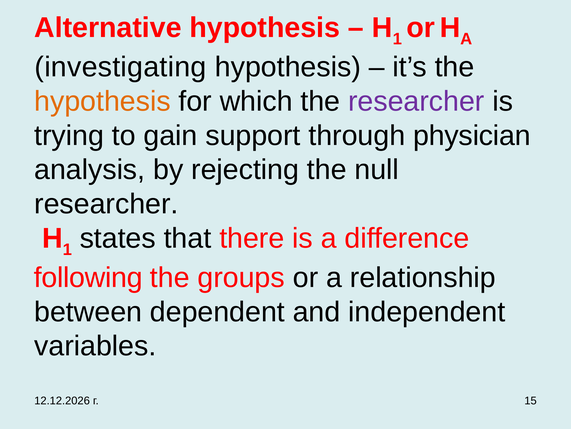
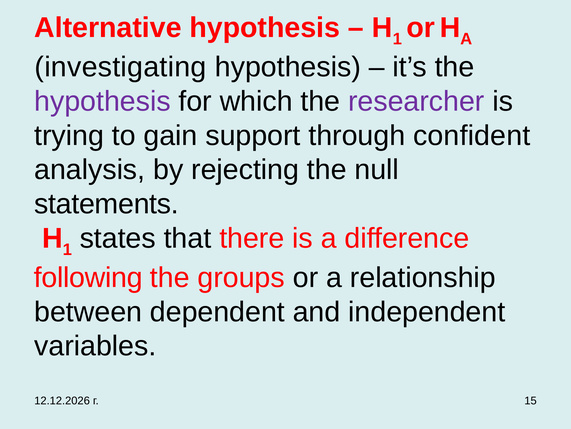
hypothesis colour: orange -> purple (102, 101)
physician: physician -> confident (472, 135)
researcher: researcher -> statements (107, 204)
